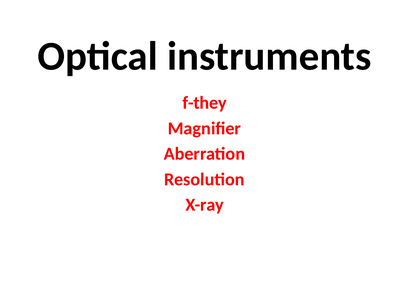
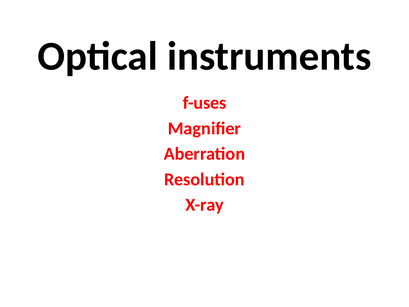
f-they: f-they -> f-uses (205, 103)
